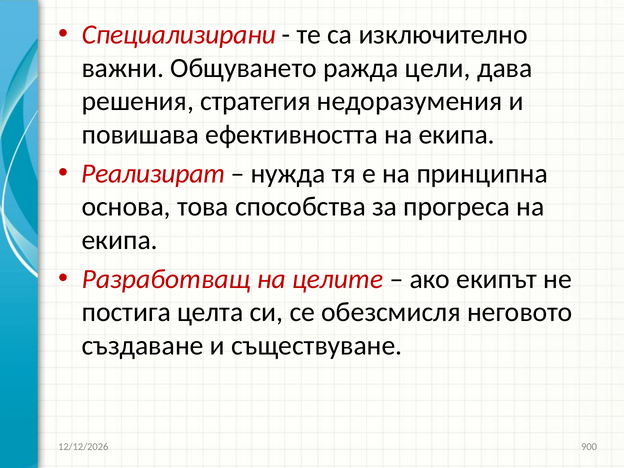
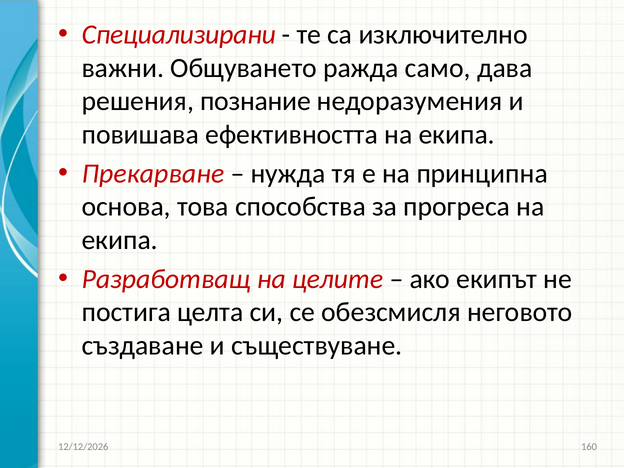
цели: цели -> само (438, 68)
стратегия: стратегия -> познание (256, 101)
Реализират: Реализират -> Прекарване (153, 173)
900: 900 -> 160 (589, 447)
